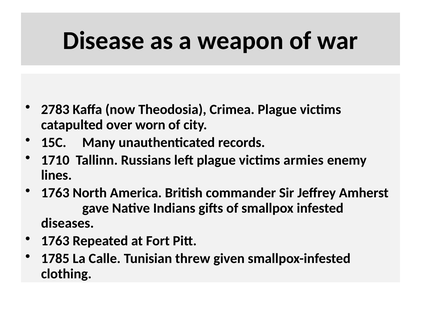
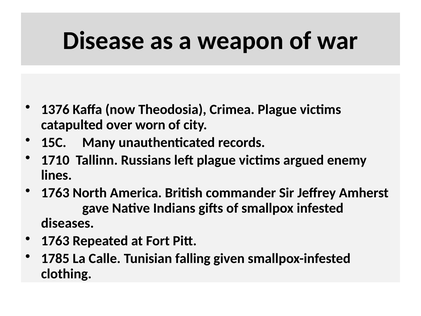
2783: 2783 -> 1376 (55, 109)
armies: armies -> argued (304, 160)
threw: threw -> falling (193, 258)
